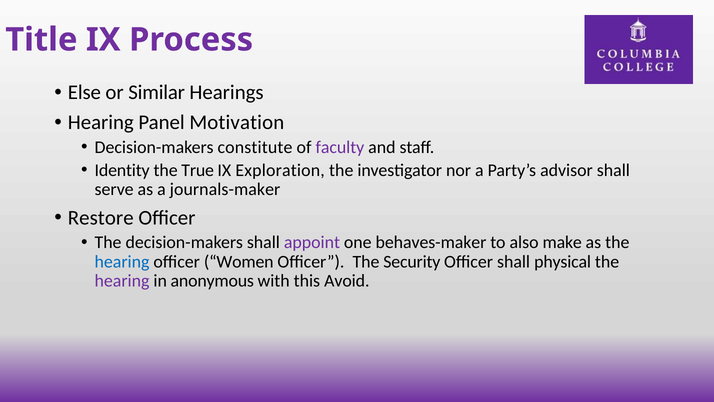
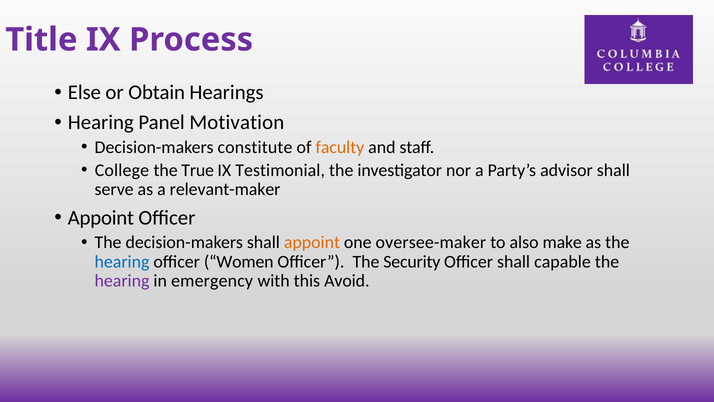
Similar: Similar -> Obtain (157, 93)
faculty colour: purple -> orange (340, 147)
Identity: Identity -> College (122, 170)
Exploration: Exploration -> Testimonial (280, 170)
journals-maker: journals-maker -> relevant-maker (225, 189)
Restore: Restore -> Appoint (101, 218)
appoint colour: purple -> orange (312, 242)
behaves-maker: behaves-maker -> oversee-maker (431, 242)
physical: physical -> capable (563, 261)
anonymous: anonymous -> emergency (212, 281)
